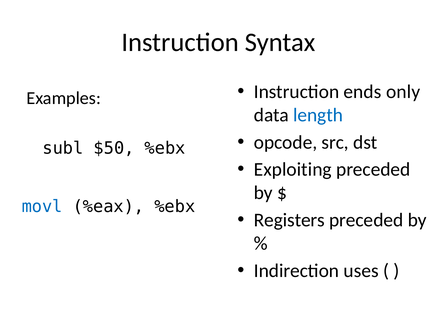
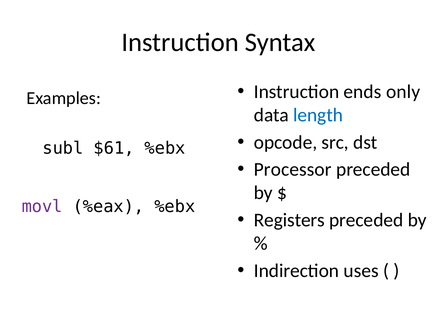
$50: $50 -> $61 (114, 148)
Exploiting: Exploiting -> Processor (293, 169)
movl colour: blue -> purple (42, 207)
